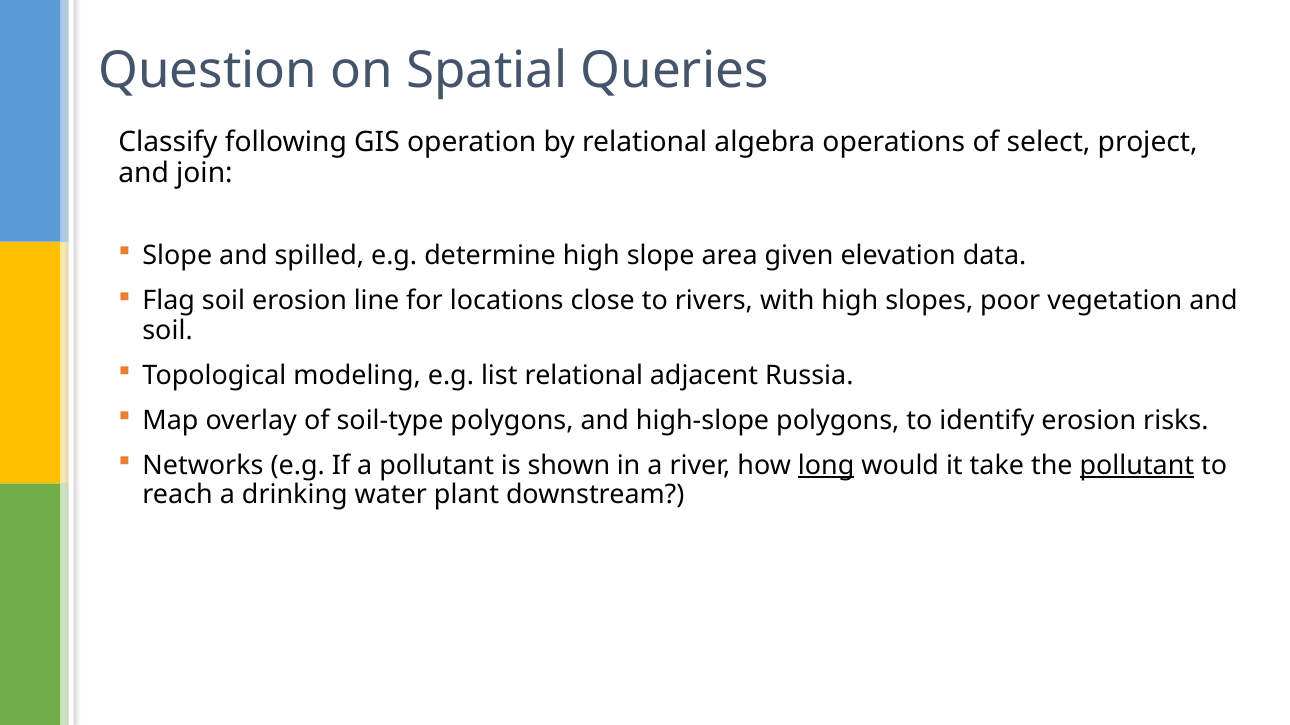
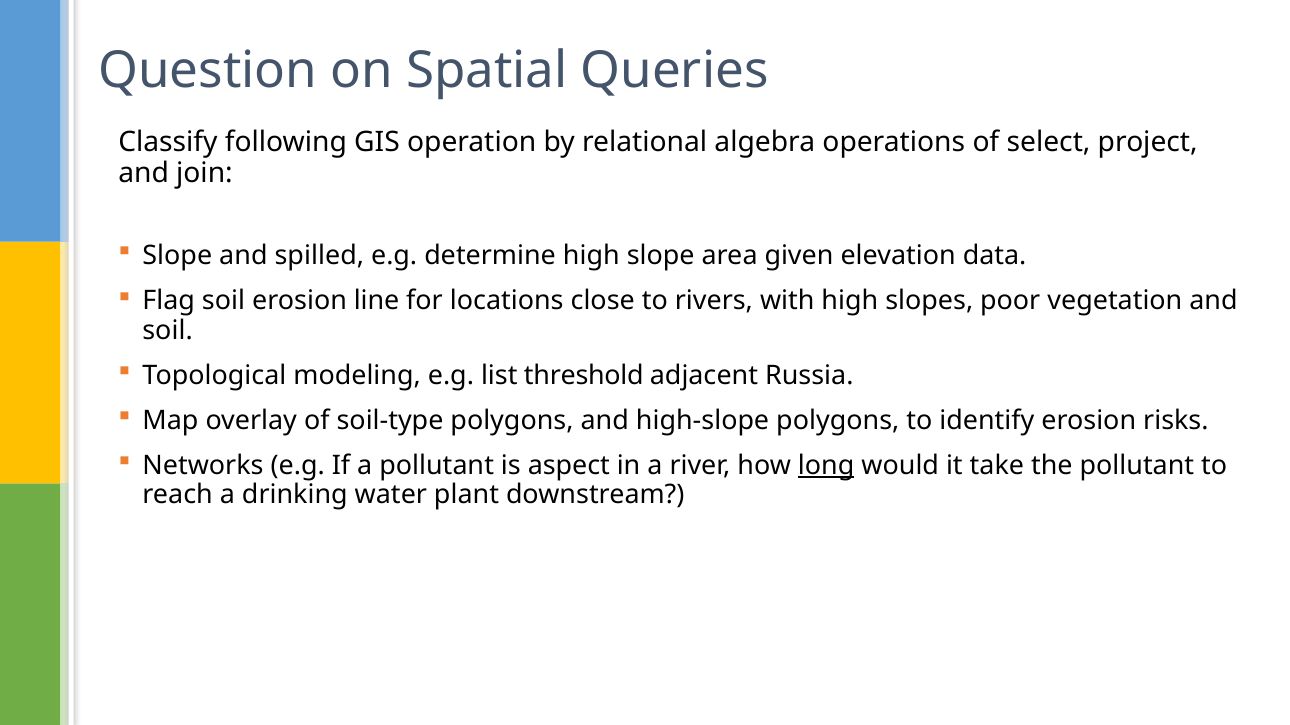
list relational: relational -> threshold (584, 376)
shown: shown -> aspect (569, 466)
pollutant underline: present -> none (1137, 466)
